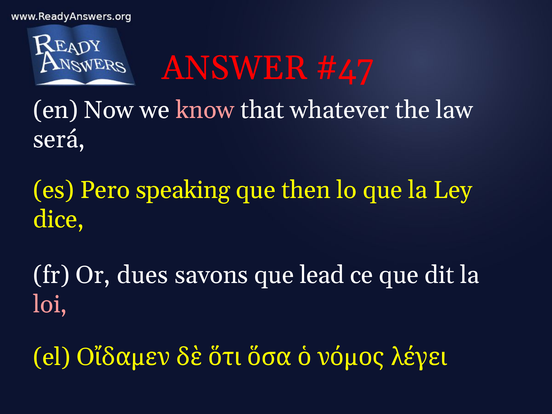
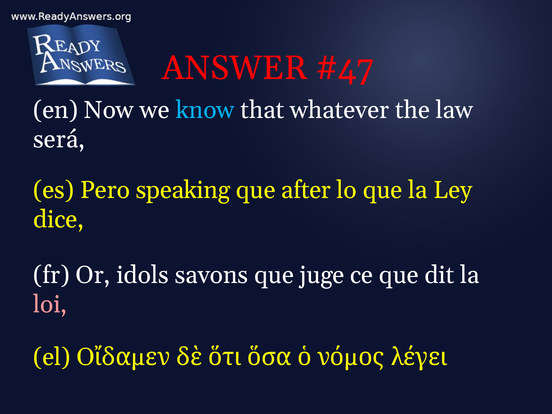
know colour: pink -> light blue (205, 110)
then: then -> after (306, 190)
dues: dues -> idols (143, 275)
lead: lead -> juge (322, 275)
